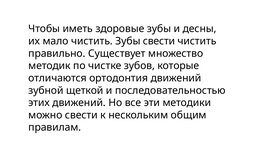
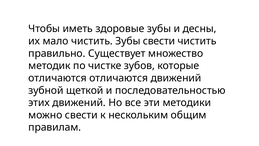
отличаются ортодонтия: ортодонтия -> отличаются (119, 78)
